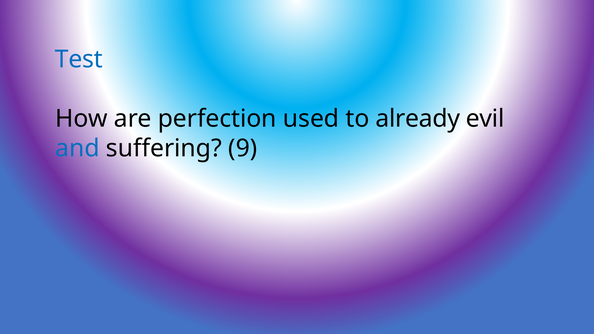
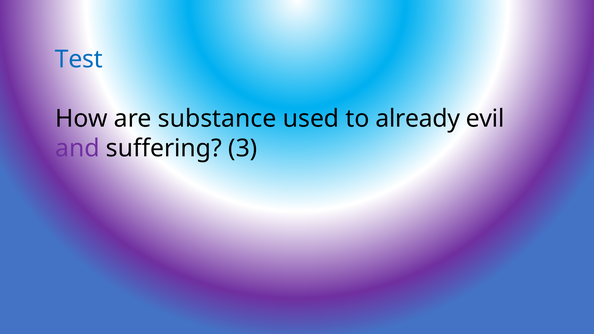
perfection: perfection -> substance (217, 119)
and colour: blue -> purple (77, 148)
9: 9 -> 3 (243, 148)
